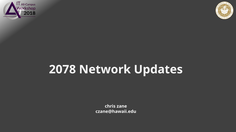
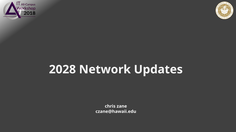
2078: 2078 -> 2028 (62, 70)
